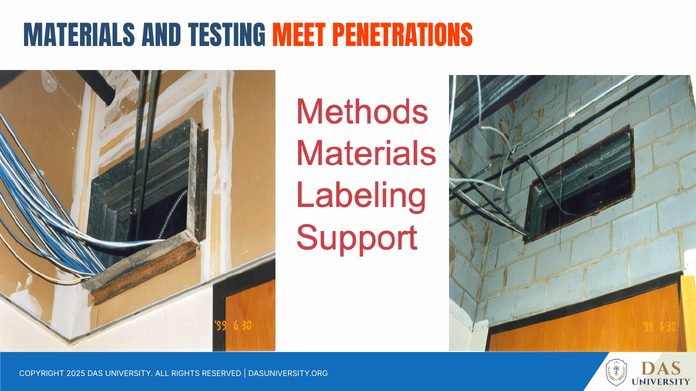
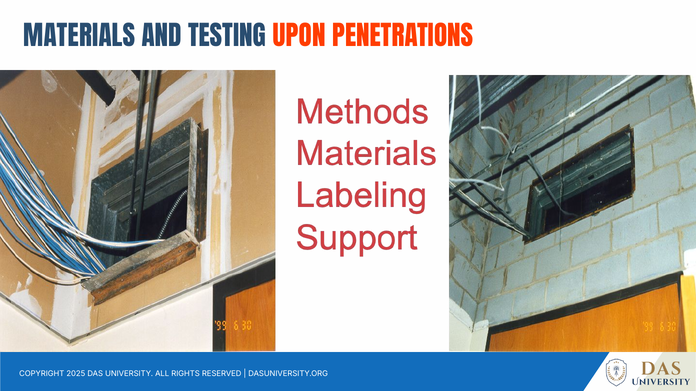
MEET: MEET -> UPON (299, 37)
